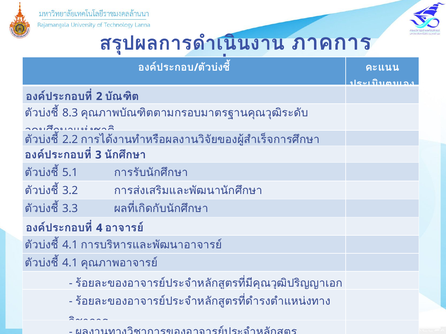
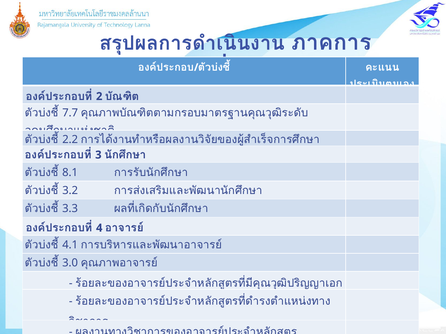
8.3: 8.3 -> 7.7 (70, 113)
5.1: 5.1 -> 8.1 (70, 173)
4.1: 4.1 -> 3.0 (70, 263)
